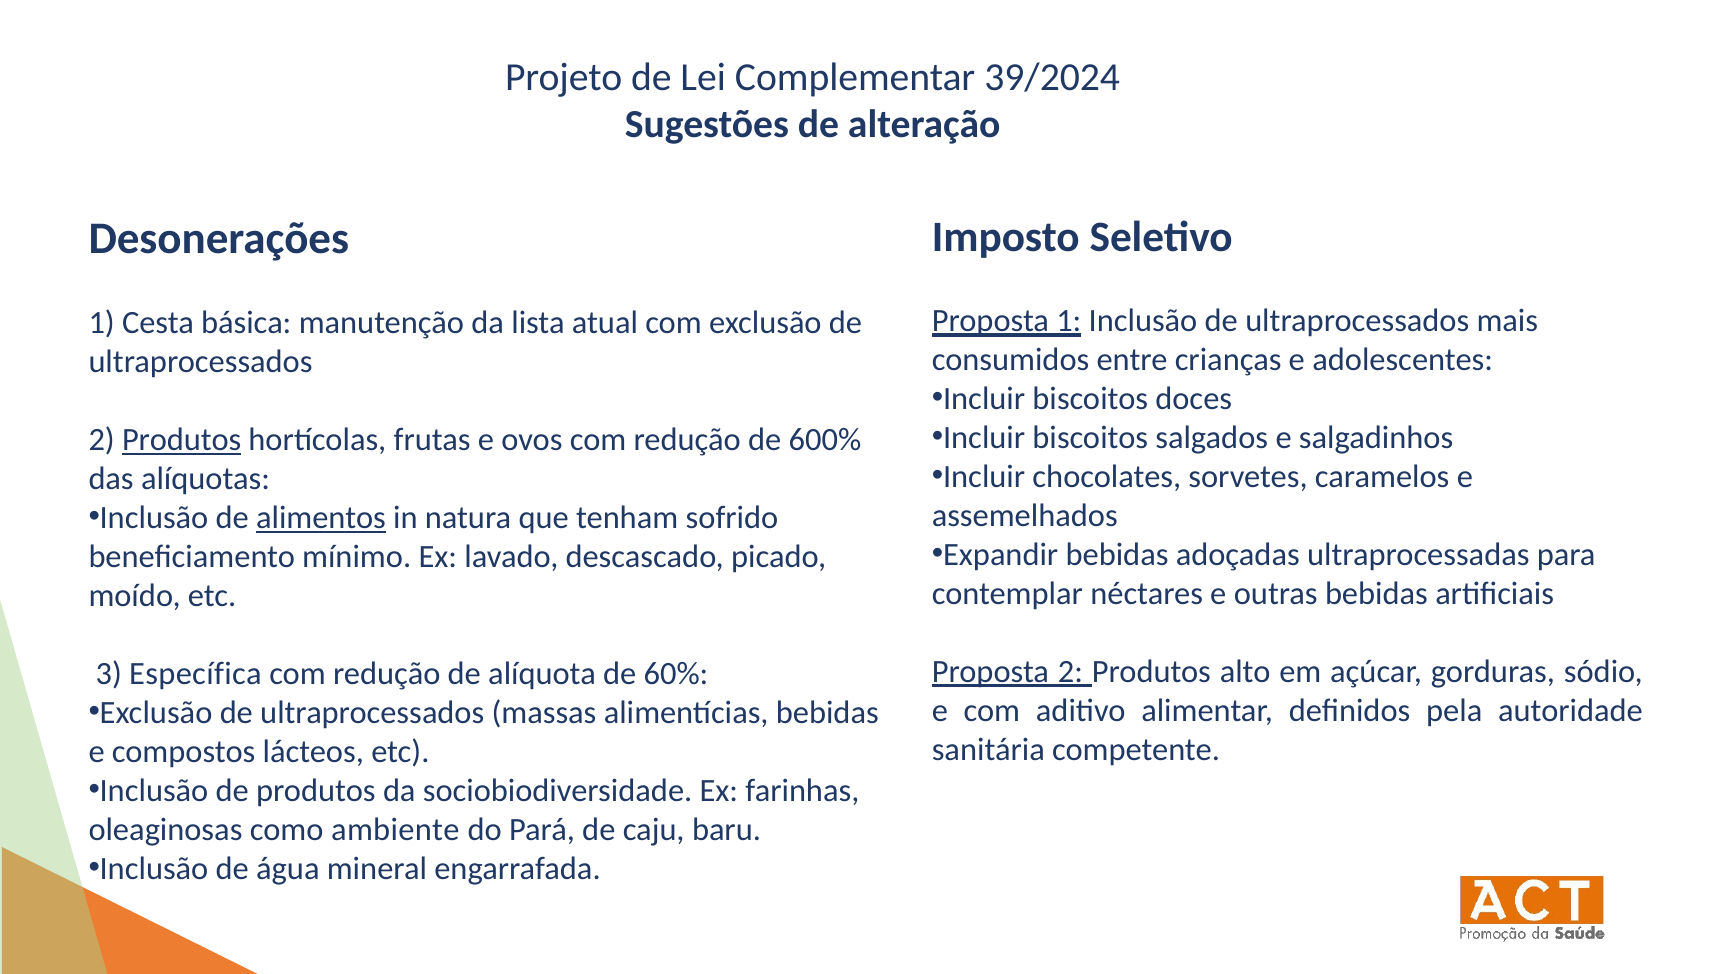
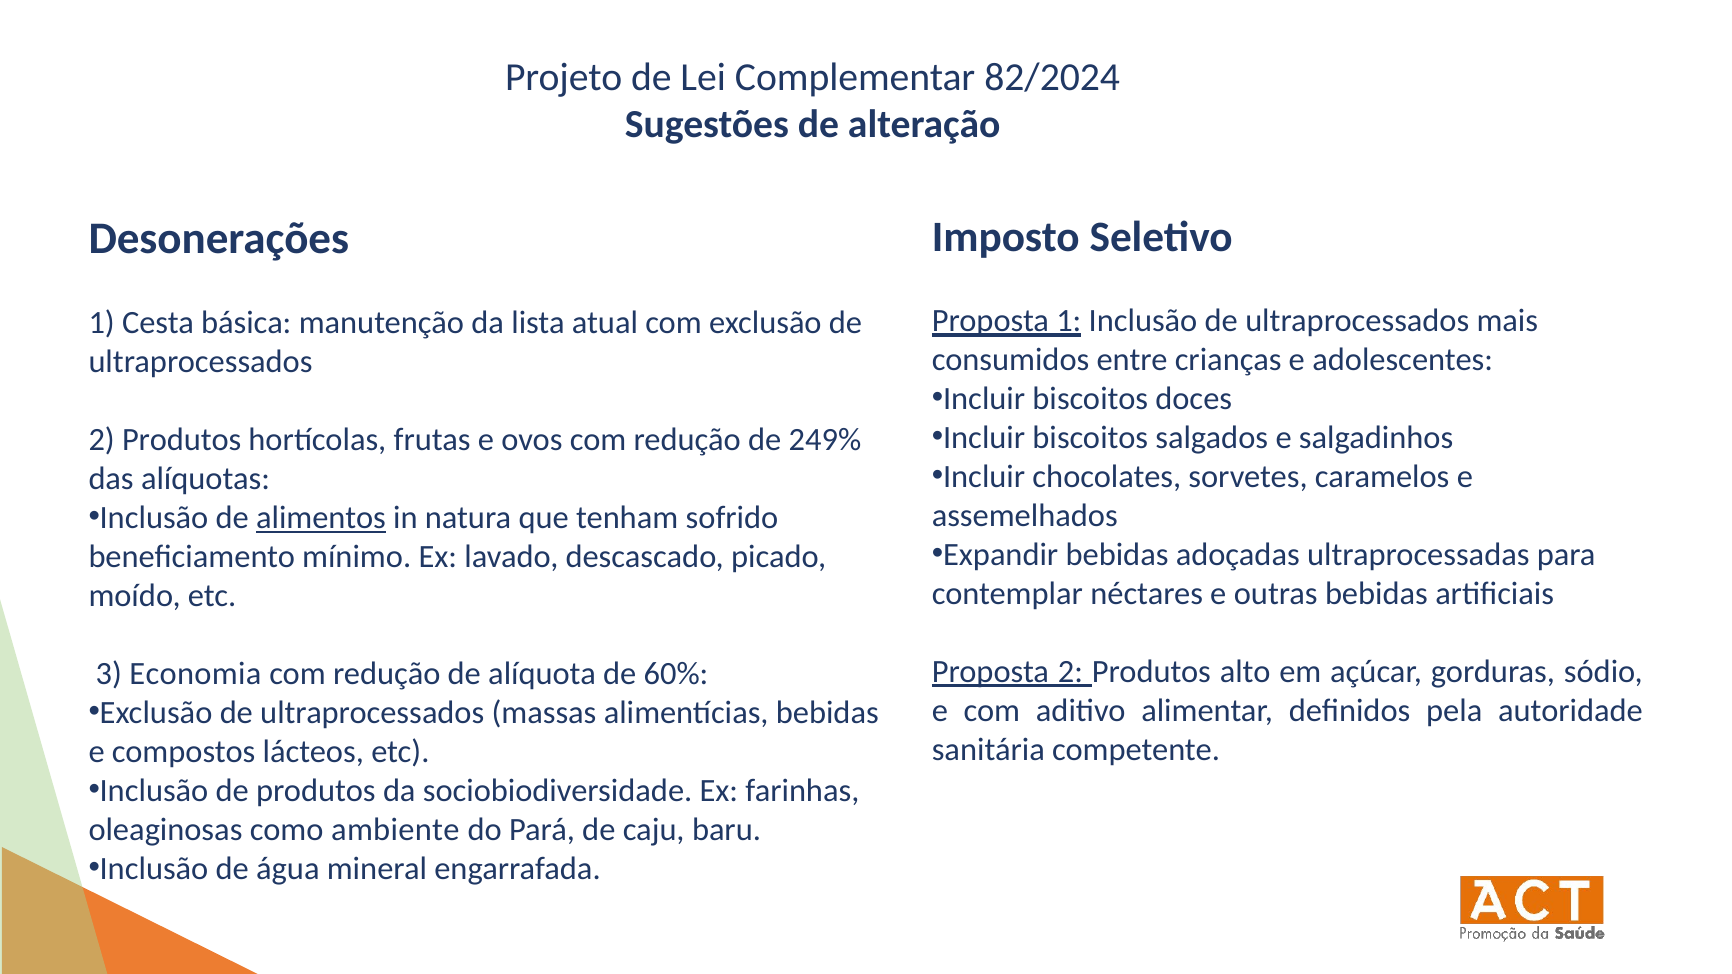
39/2024: 39/2024 -> 82/2024 (1052, 77)
Produtos underline: present -> none (182, 440)
600%: 600% -> 249% (825, 440)
Específica: Específica -> Economia (195, 674)
